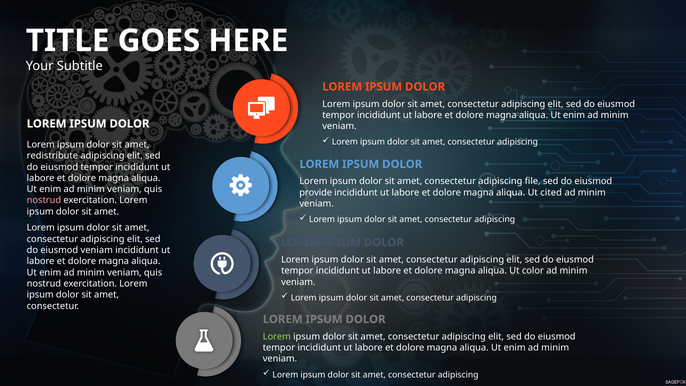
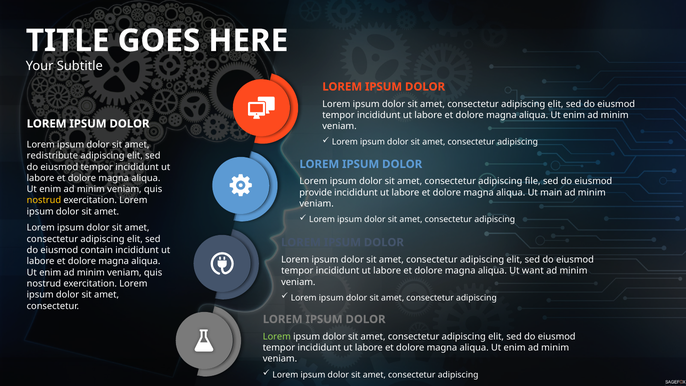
cited: cited -> main (551, 193)
nostrud colour: pink -> yellow (44, 200)
eiusmod veniam: veniam -> contain (97, 250)
color: color -> want (533, 271)
